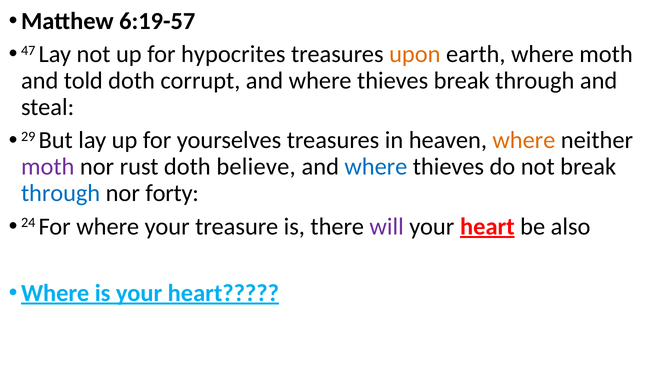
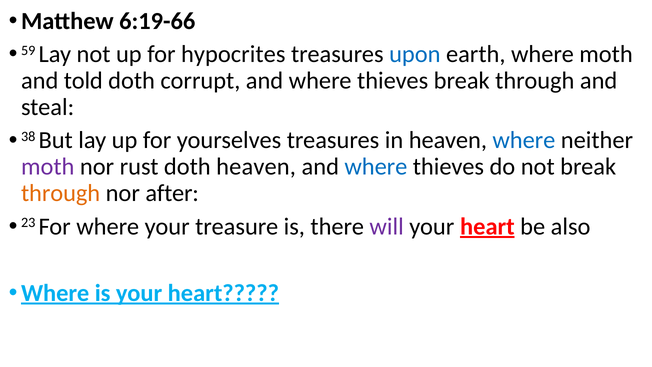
6:19-57: 6:19-57 -> 6:19-66 (157, 21)
47: 47 -> 59 (28, 50)
upon colour: orange -> blue (415, 54)
29: 29 -> 38 (28, 136)
where colour: orange -> blue (524, 140)
doth believe: believe -> heaven (256, 167)
through colour: blue -> orange (61, 193)
forty: forty -> after (172, 193)
24: 24 -> 23 (28, 222)
